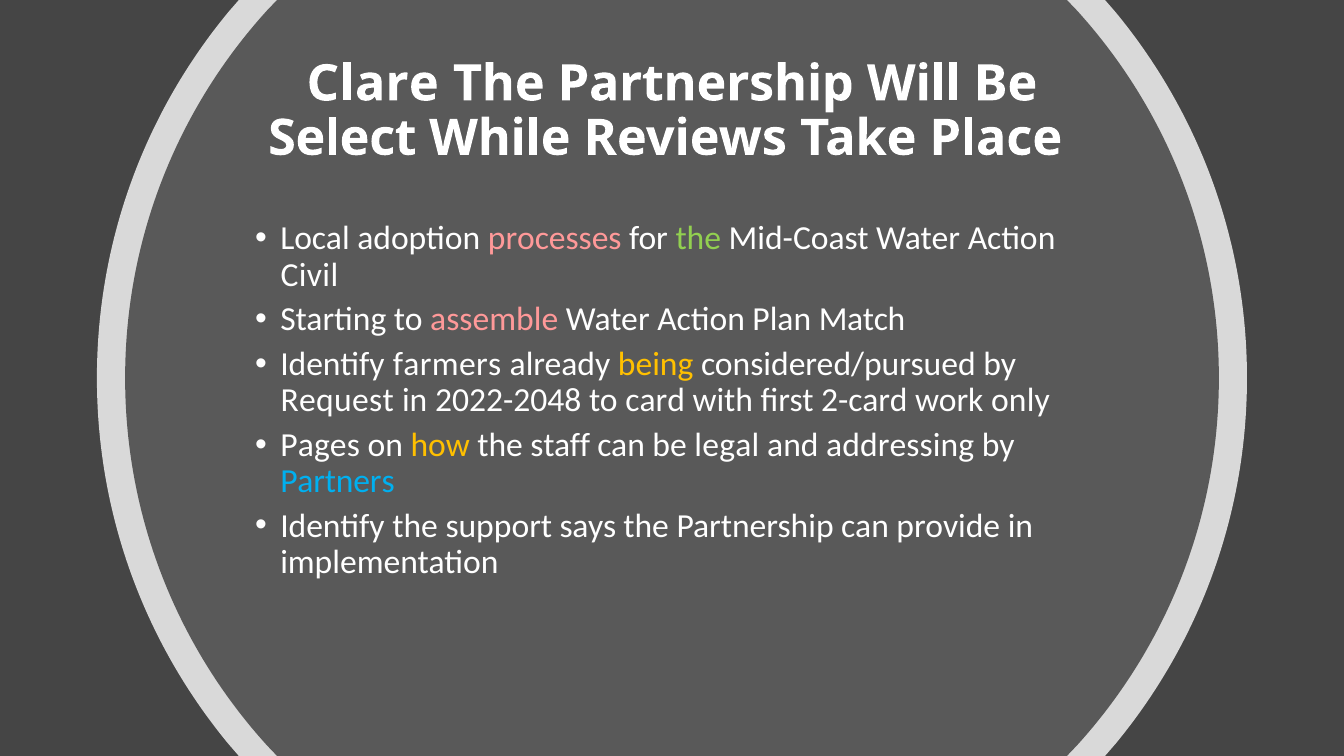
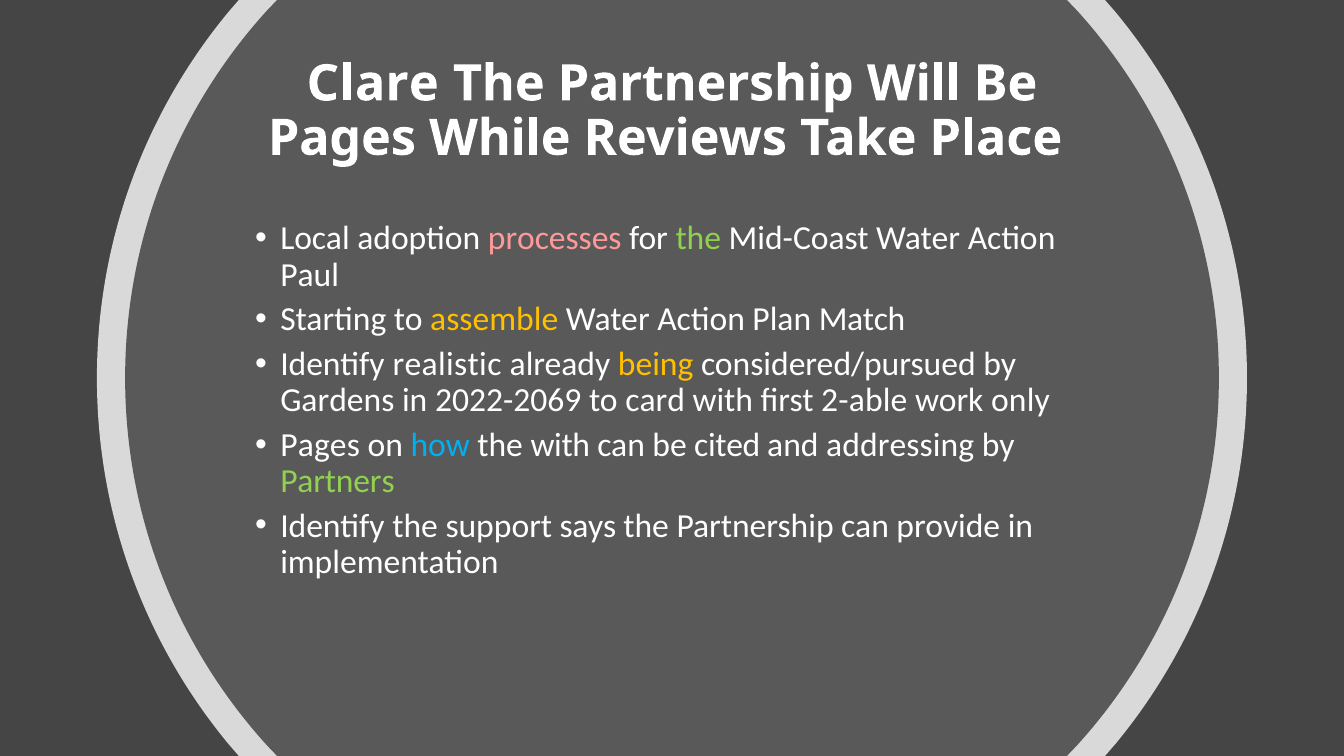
Select: Select -> Pages (342, 138)
Civil: Civil -> Paul (310, 275)
assemble colour: pink -> yellow (494, 320)
farmers: farmers -> realistic (447, 364)
Request: Request -> Gardens (337, 401)
2022-2048: 2022-2048 -> 2022-2069 (508, 401)
2-card: 2-card -> 2-able (864, 401)
how colour: yellow -> light blue (440, 445)
the staff: staff -> with (560, 445)
legal: legal -> cited (727, 445)
Partners colour: light blue -> light green (337, 482)
